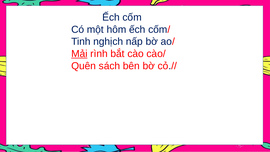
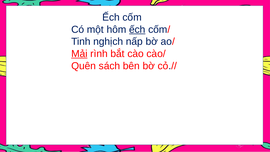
ếch underline: none -> present (137, 29)
